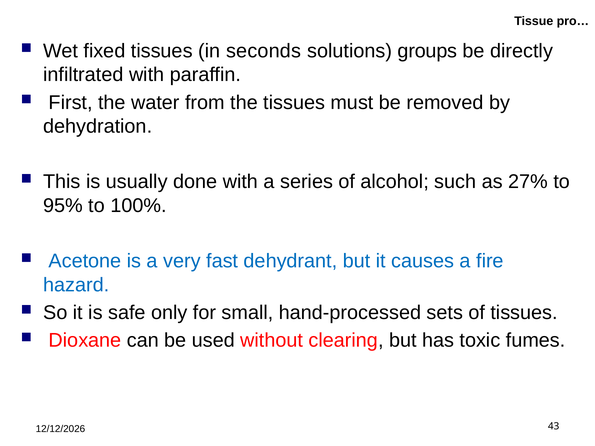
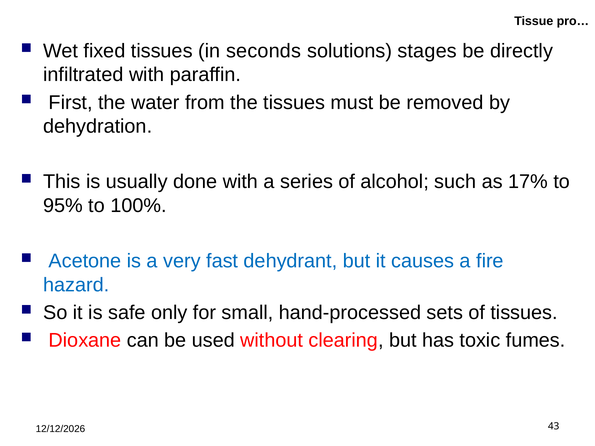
groups: groups -> stages (427, 51)
27%: 27% -> 17% (528, 182)
